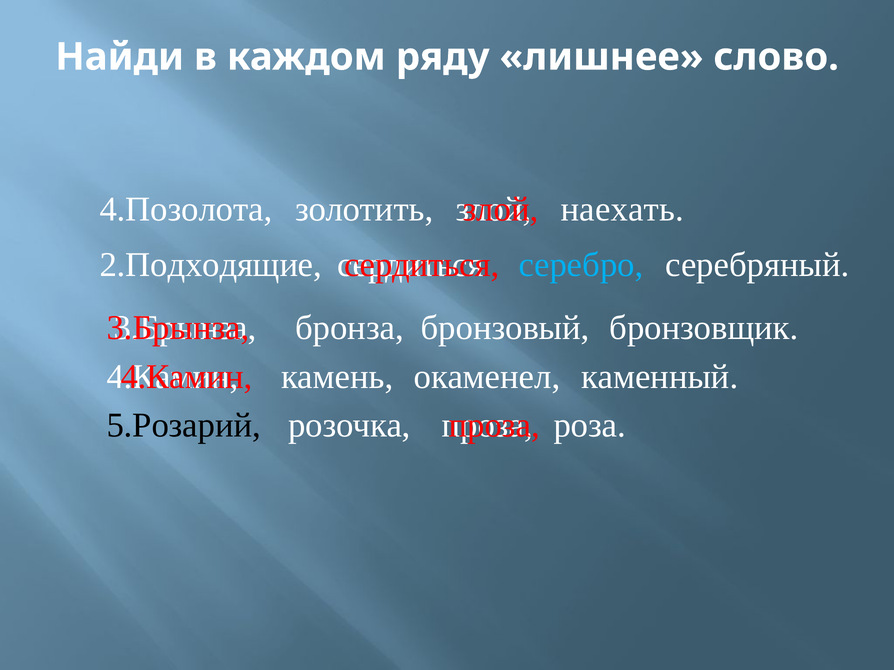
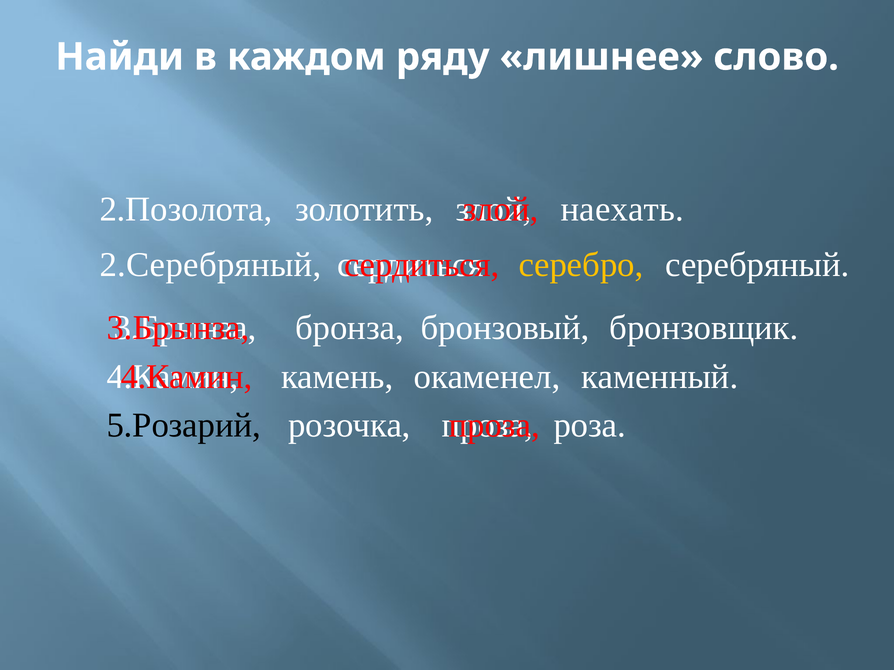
4.Позолота: 4.Позолота -> 2.Позолота (186, 209)
2.Подходящие: 2.Подходящие -> 2.Серебряный (211, 265)
серебро colour: light blue -> yellow (581, 265)
